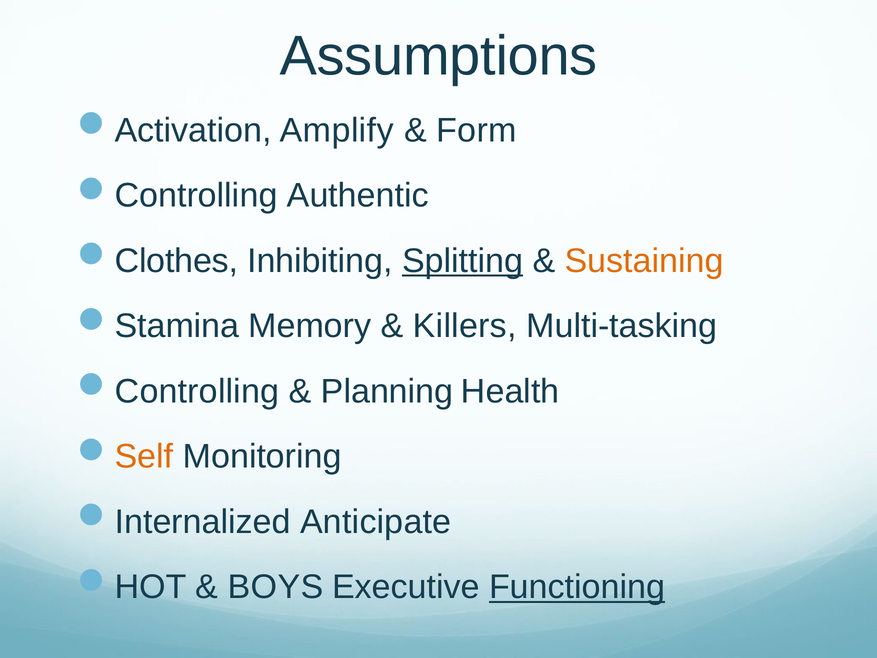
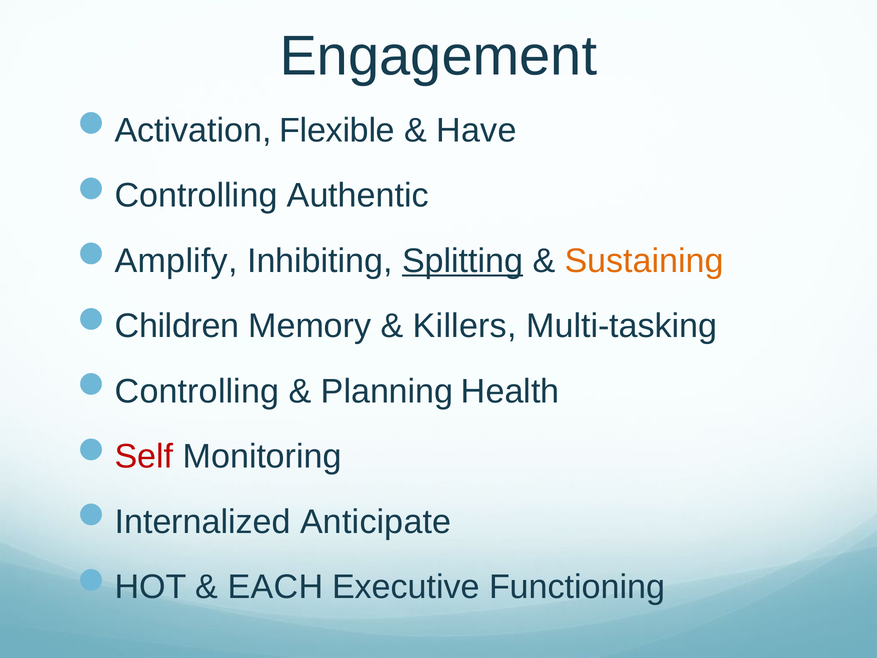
Assumptions: Assumptions -> Engagement (438, 56)
Amplify: Amplify -> Flexible (337, 130)
Form: Form -> Have (476, 130)
Clothes: Clothes -> Amplify (176, 261)
Stamina: Stamina -> Children (177, 326)
Self colour: orange -> red (144, 456)
BOYS: BOYS -> EACH (276, 587)
Functioning underline: present -> none (577, 587)
